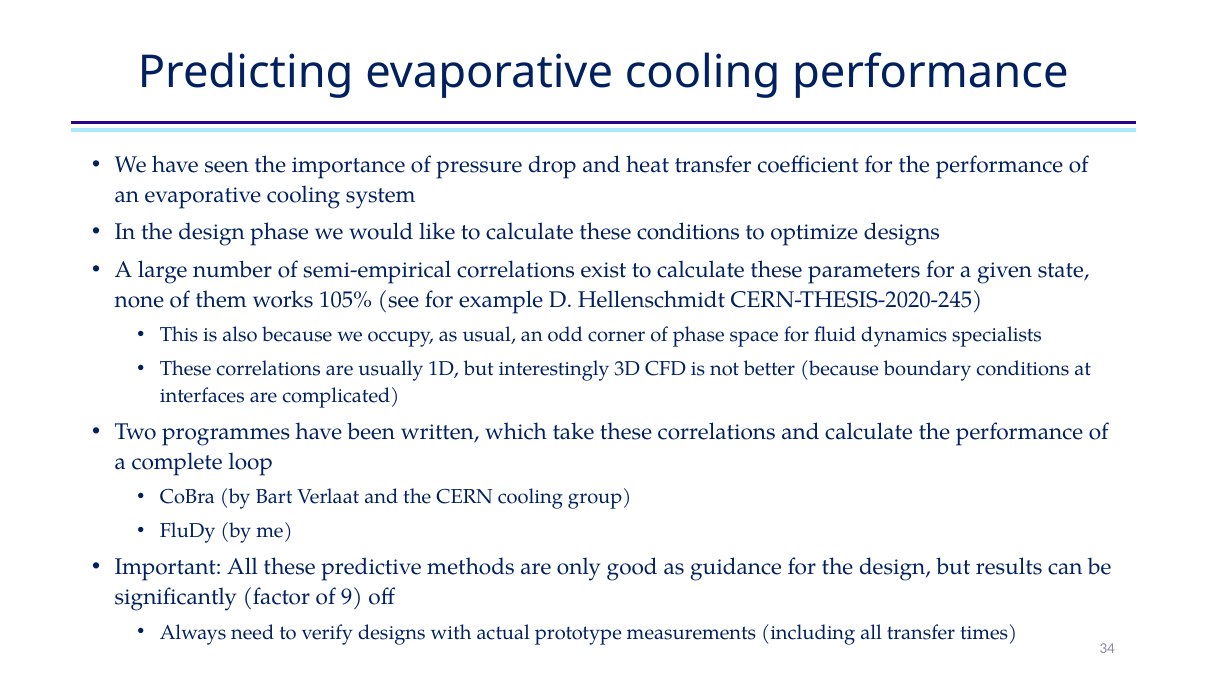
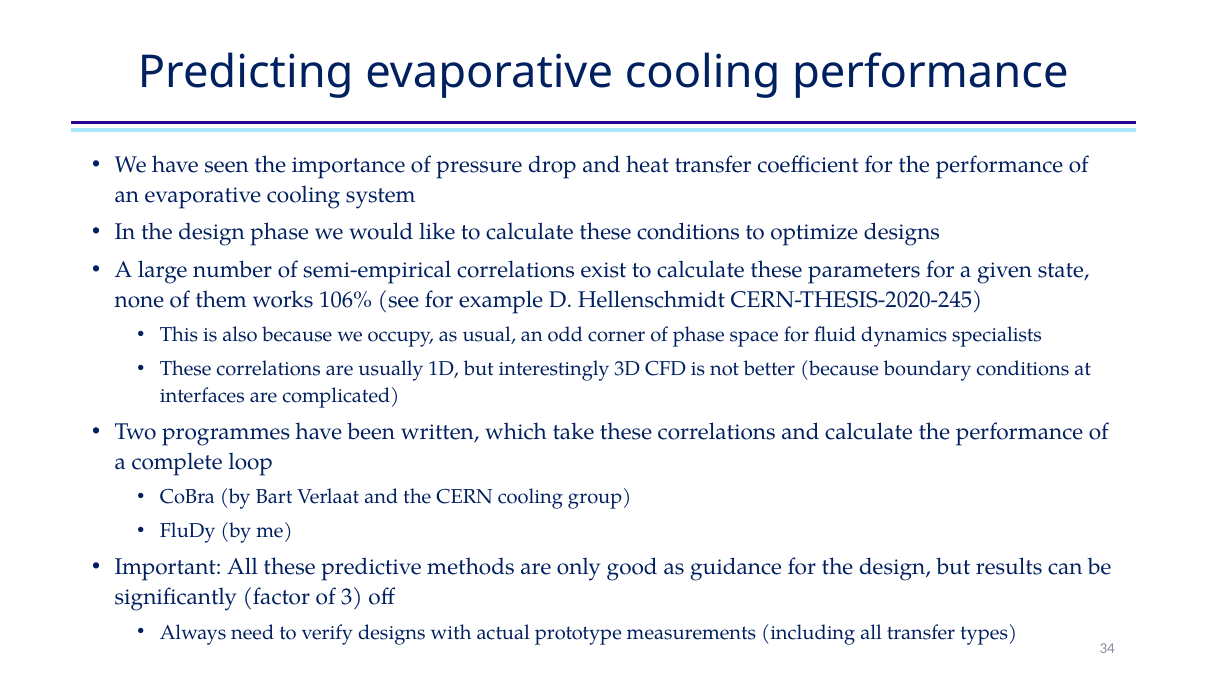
105%: 105% -> 106% (346, 300)
9: 9 -> 3 (352, 597)
times: times -> types (989, 632)
